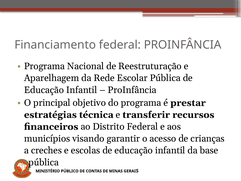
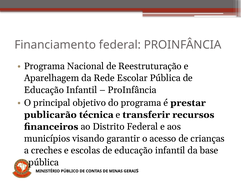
estratégias: estratégias -> publicarão (50, 115)
